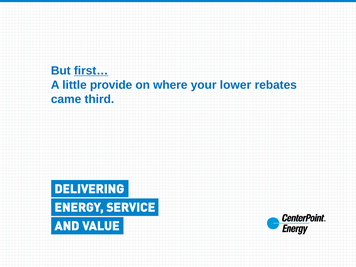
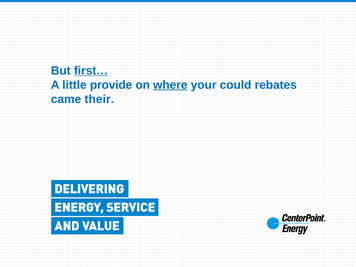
where underline: none -> present (170, 85)
lower: lower -> could (236, 85)
third: third -> their (99, 99)
